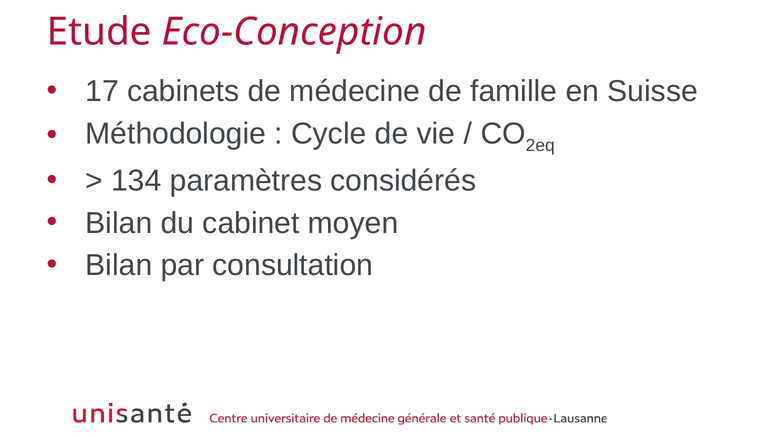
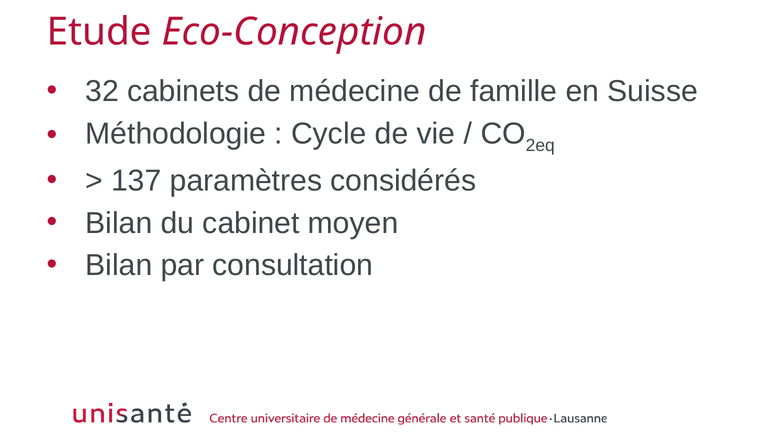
17: 17 -> 32 (102, 91)
134: 134 -> 137 (136, 181)
